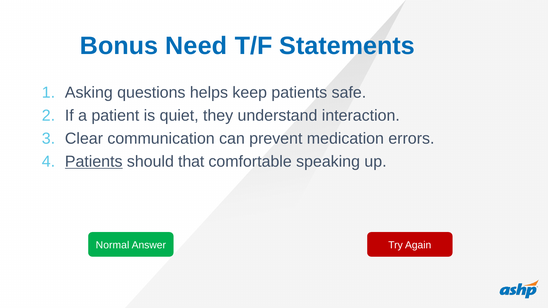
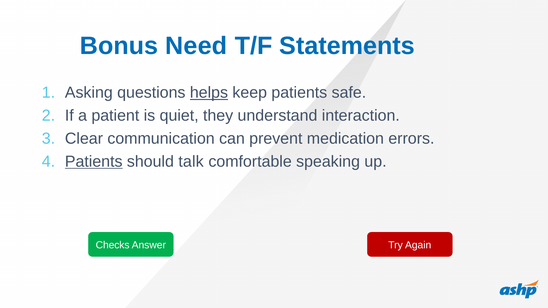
helps underline: none -> present (209, 93)
that: that -> talk (191, 162)
Normal: Normal -> Checks (113, 245)
